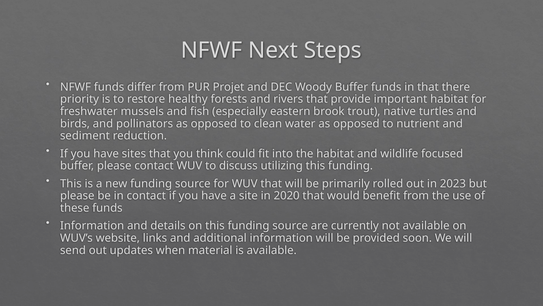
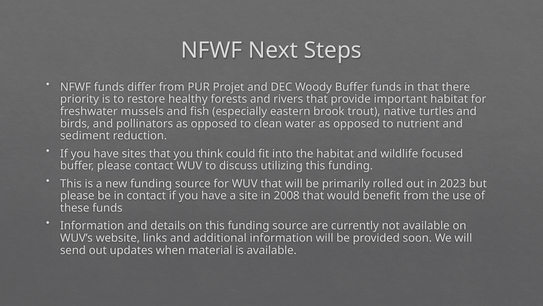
2020: 2020 -> 2008 (287, 195)
